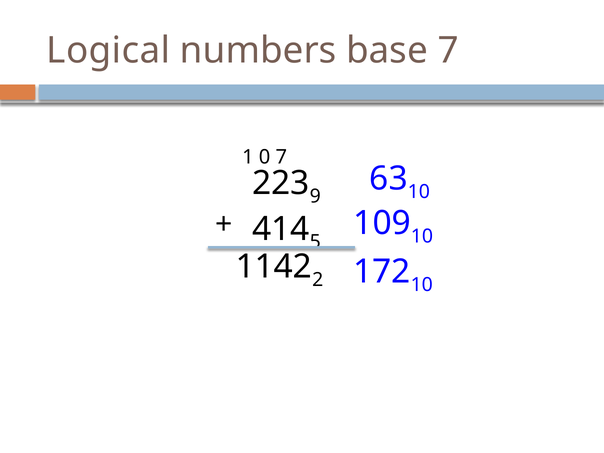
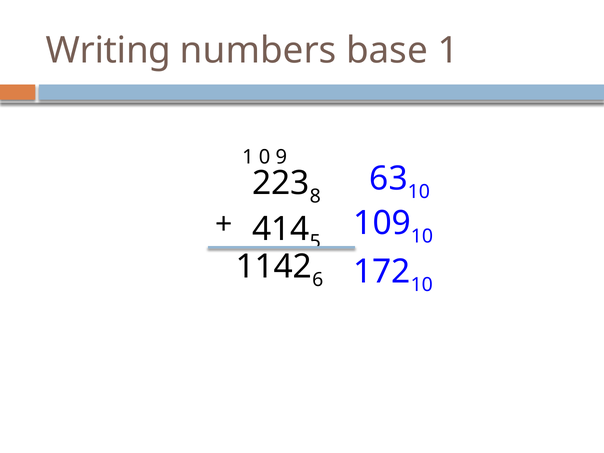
Logical: Logical -> Writing (109, 50)
base 7: 7 -> 1 (448, 50)
0 7: 7 -> 9 (281, 157)
9: 9 -> 8 (315, 196)
2: 2 -> 6 (318, 280)
